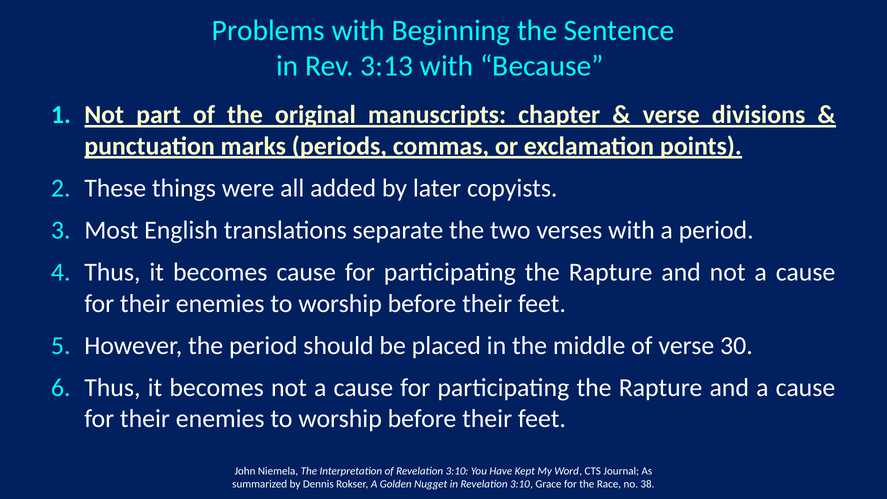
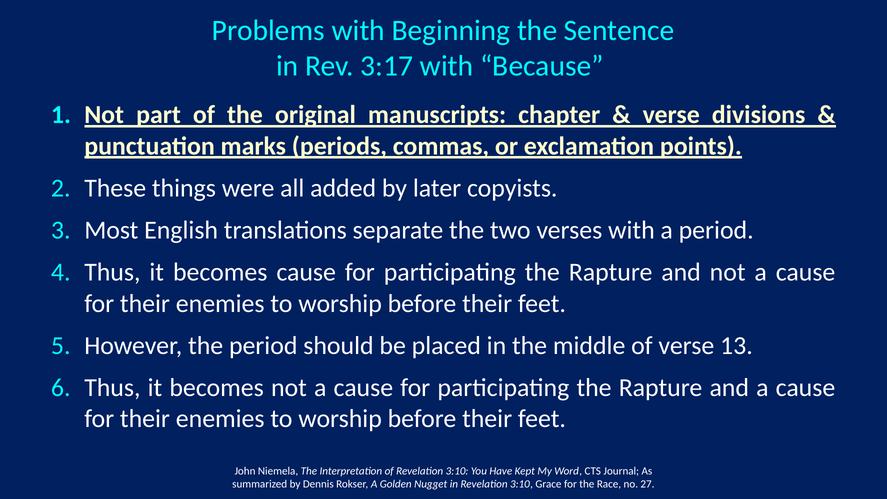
3:13: 3:13 -> 3:17 (387, 66)
30: 30 -> 13 (736, 346)
38: 38 -> 27 (648, 484)
